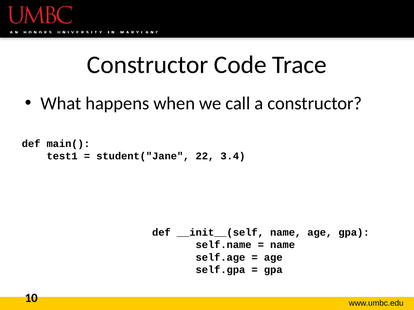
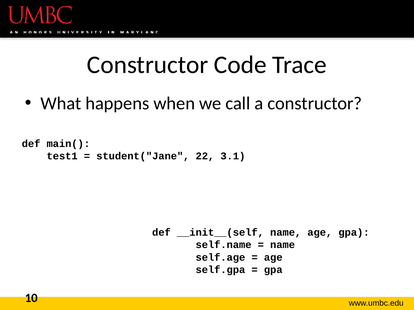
3.4: 3.4 -> 3.1 (233, 156)
